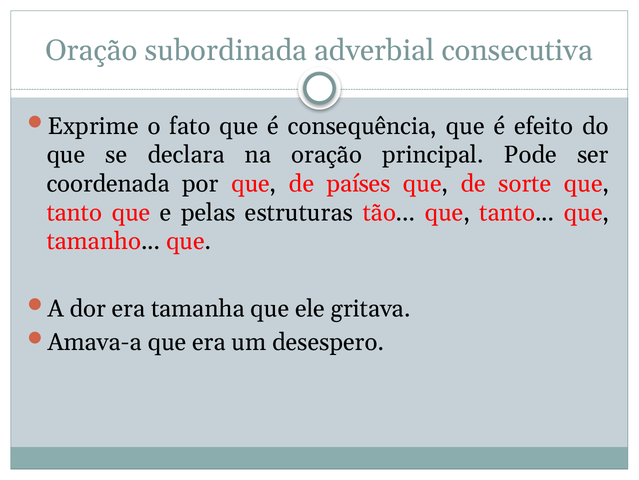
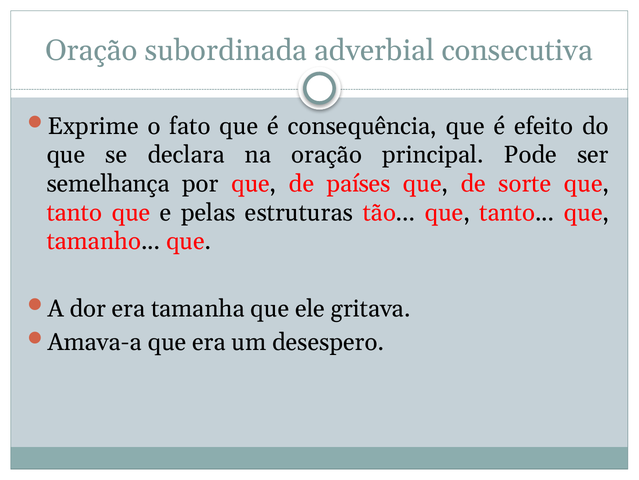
coordenada: coordenada -> semelhança (108, 183)
